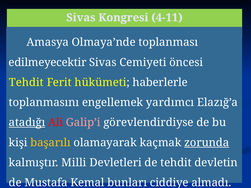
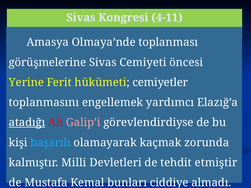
edilmeyecektir: edilmeyecektir -> görüşmelerine (47, 62)
Tehdit: Tehdit -> Yerine (26, 83)
haberlerle: haberlerle -> cemiyetler (160, 83)
başarılı colour: yellow -> light blue (51, 143)
zorunda underline: present -> none (207, 143)
devletin: devletin -> etmiştir (216, 163)
